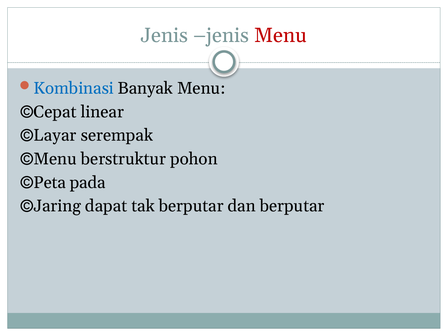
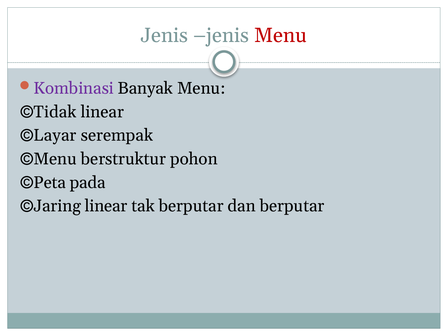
Kombinasi colour: blue -> purple (74, 88)
Cepat: Cepat -> Tidak (55, 112)
Jaring dapat: dapat -> linear (106, 206)
